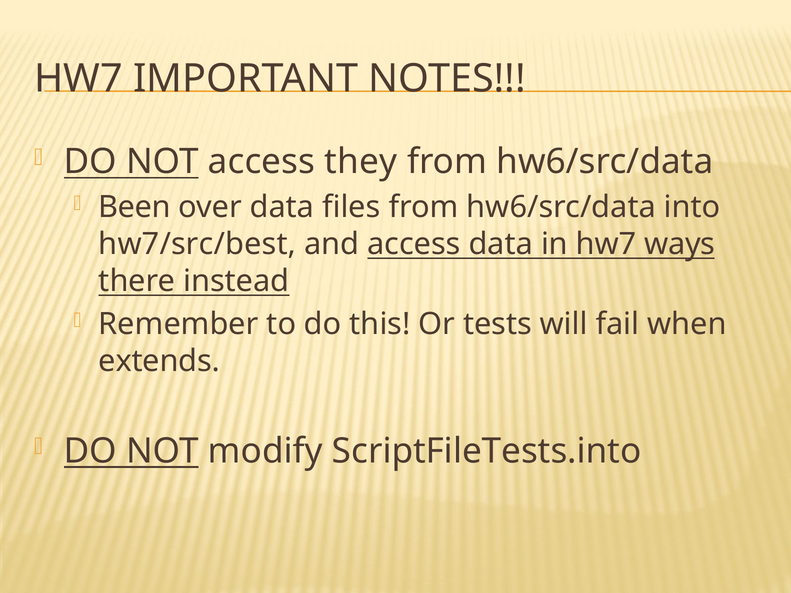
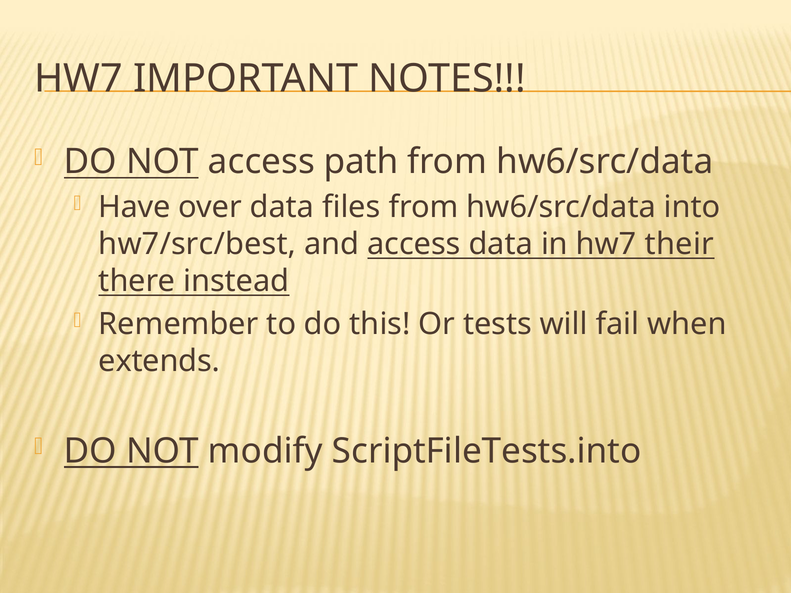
they: they -> path (361, 162)
Been: Been -> Have (135, 207)
ways: ways -> their (679, 244)
